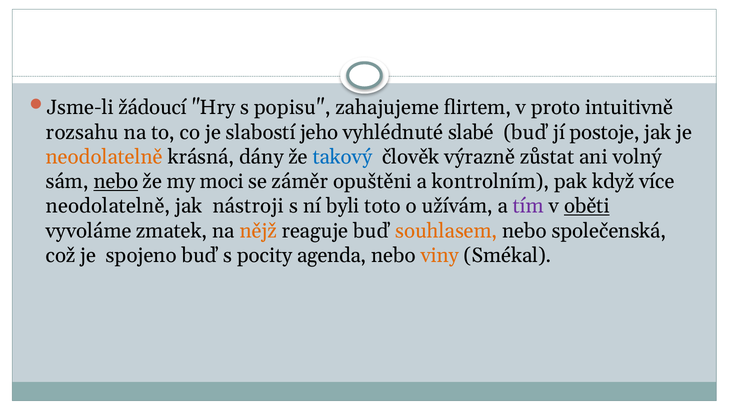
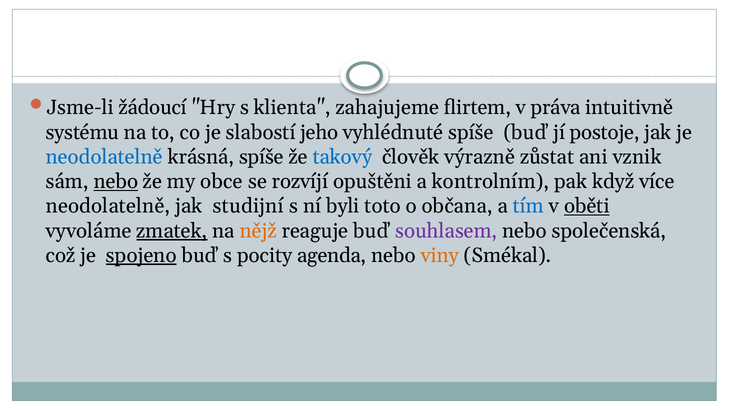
popisu: popisu -> klienta (292, 108)
proto: proto -> práva (556, 108)
rozsahu: rozsahu -> systému (83, 132)
vyhlédnuté slabé: slabé -> spíše (471, 132)
neodolatelně colour: orange -> blue (104, 157)
krásná dány: dány -> spíše (261, 157)
volný: volný -> vznik (637, 157)
moci: moci -> obce (222, 182)
záměr: záměr -> rozvíjí (300, 182)
nástroji: nástroji -> studijní (248, 206)
užívám: užívám -> občana (457, 206)
tím colour: purple -> blue (528, 206)
zmatek underline: none -> present (172, 231)
souhlasem colour: orange -> purple (446, 231)
spojeno underline: none -> present (141, 255)
